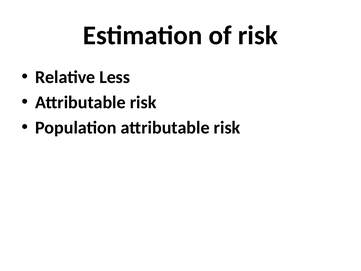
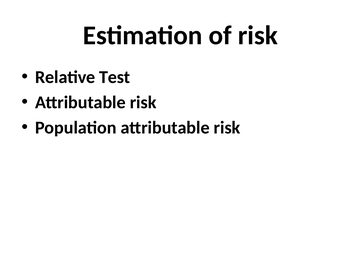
Less: Less -> Test (115, 77)
